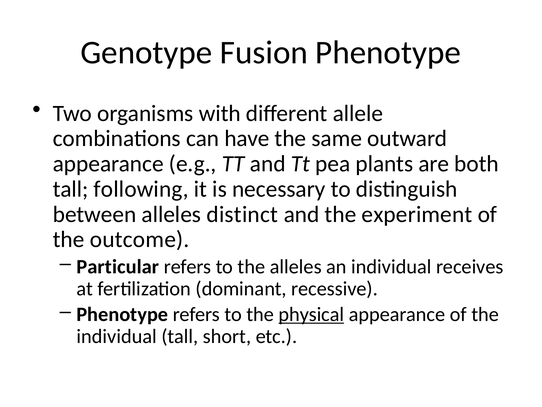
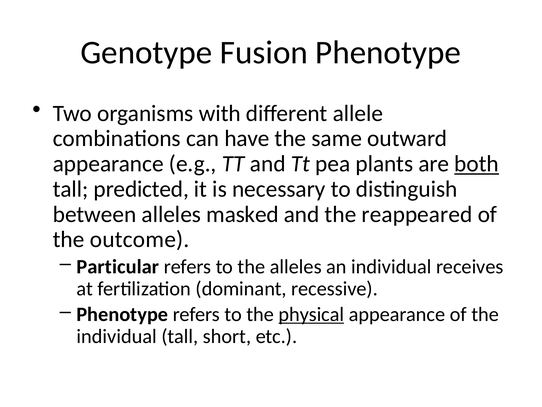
both underline: none -> present (477, 164)
following: following -> predicted (141, 189)
distinct: distinct -> masked (242, 214)
experiment: experiment -> reappeared (417, 214)
